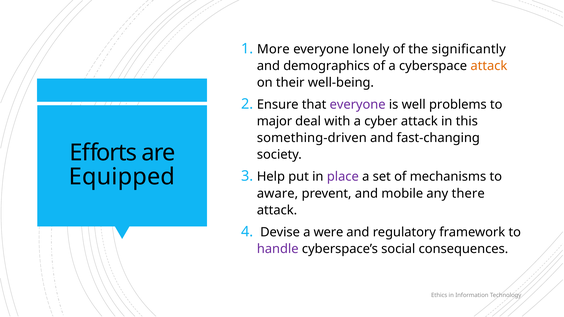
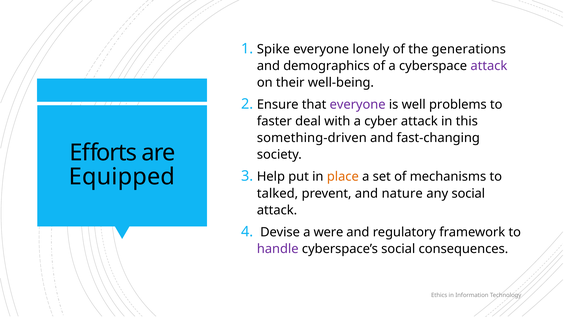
More: More -> Spike (273, 49)
significantly: significantly -> generations (469, 49)
attack colour: orange -> purple (489, 66)
major: major -> faster (274, 121)
place colour: purple -> orange (343, 177)
aware: aware -> talked (278, 194)
mobile: mobile -> nature (402, 194)
any there: there -> social (468, 194)
